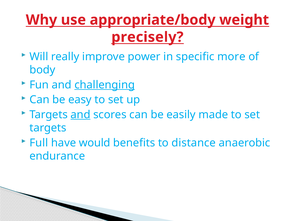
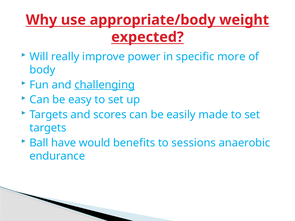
precisely: precisely -> expected (147, 37)
and underline: present -> none (81, 115)
Full: Full -> Ball (39, 143)
distance: distance -> sessions (194, 143)
